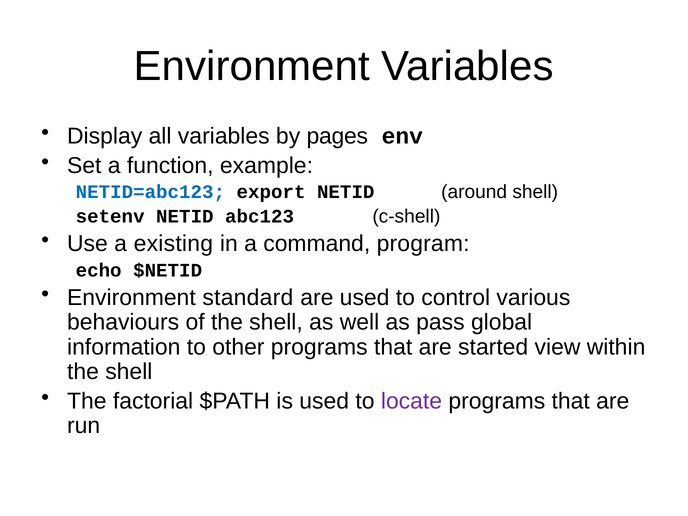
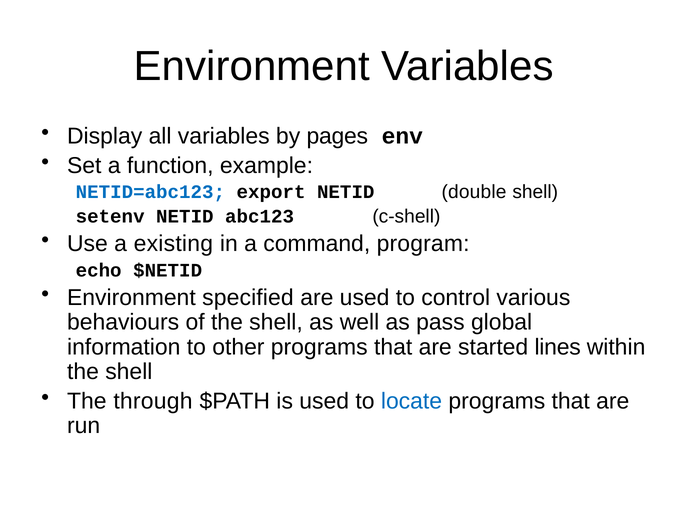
around: around -> double (474, 192)
standard: standard -> specified (248, 297)
view: view -> lines (558, 347)
factorial: factorial -> through (153, 401)
locate colour: purple -> blue (411, 401)
